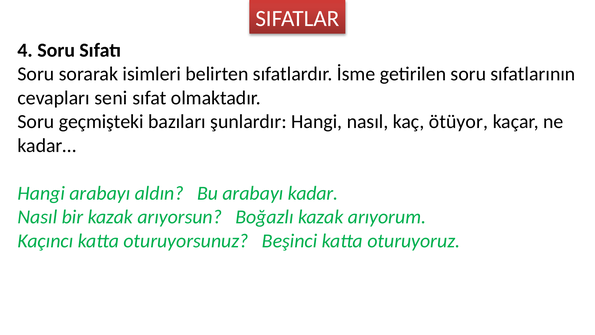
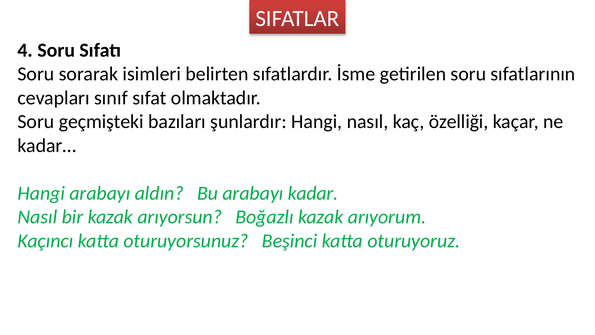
seni: seni -> sınıf (111, 98)
ötüyor: ötüyor -> özelliği (459, 122)
